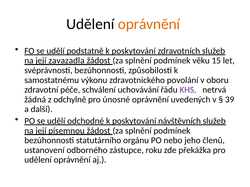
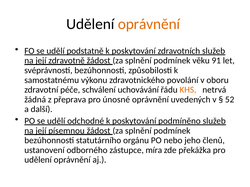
zavazadla: zavazadla -> zdravotně (67, 61)
15: 15 -> 91 (216, 61)
KHS colour: purple -> orange (188, 90)
odchylně: odchylně -> přeprava (70, 100)
39: 39 -> 52 (230, 100)
návštěvních: návštěvních -> podmíněno (179, 121)
roku: roku -> míra (154, 150)
